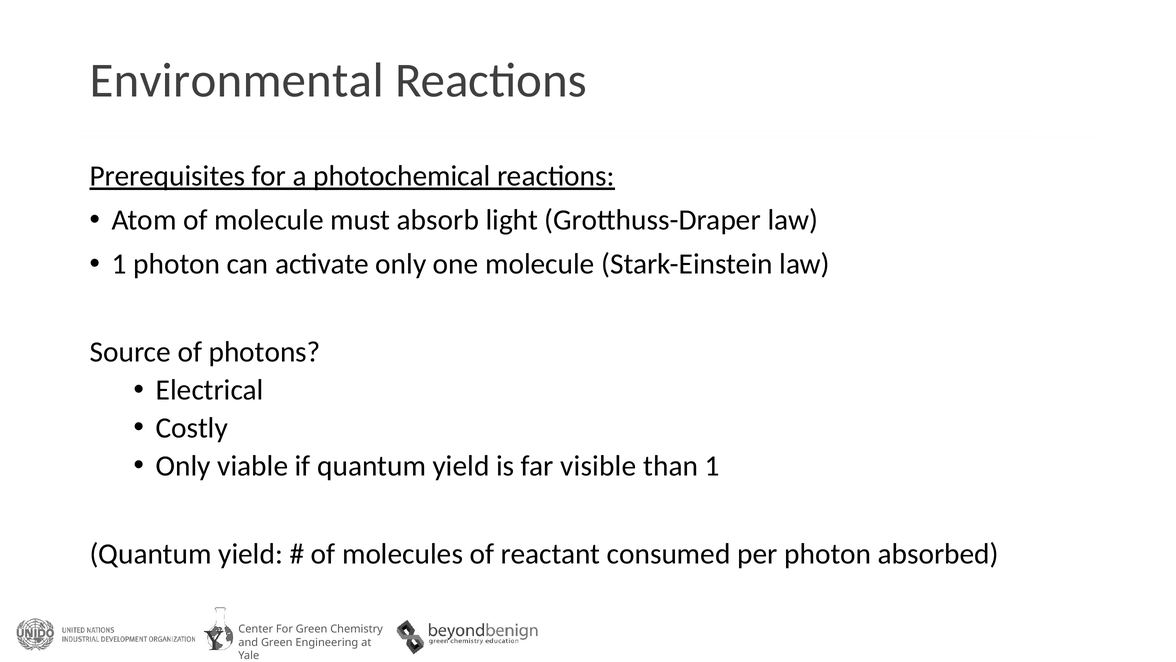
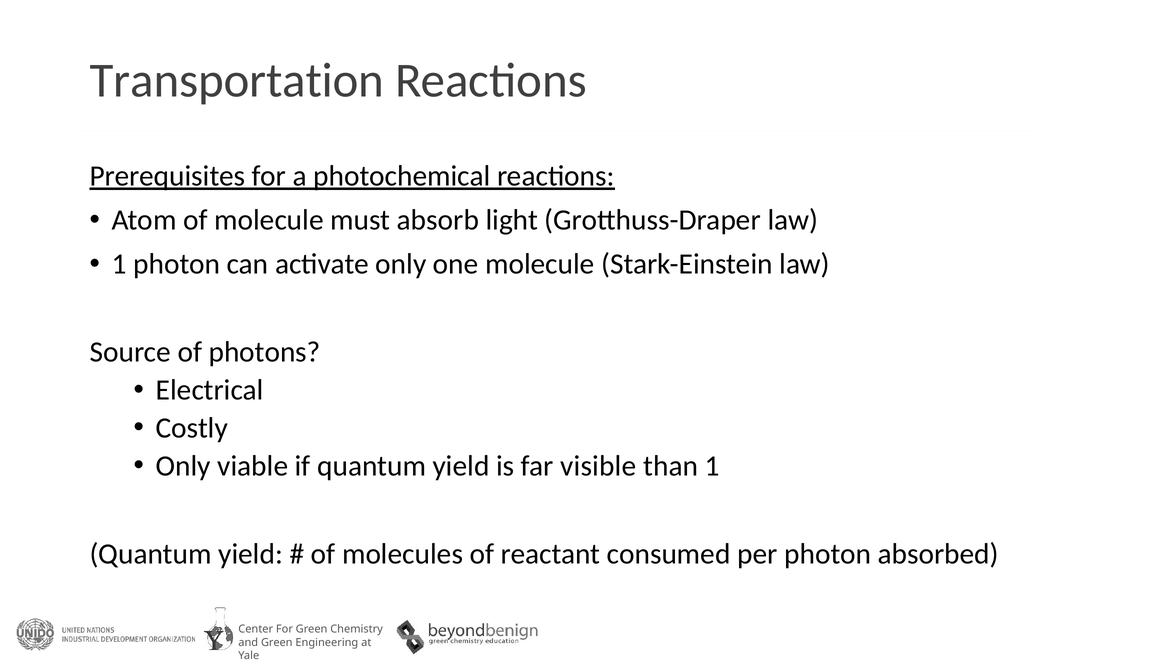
Environmental: Environmental -> Transportation (237, 80)
